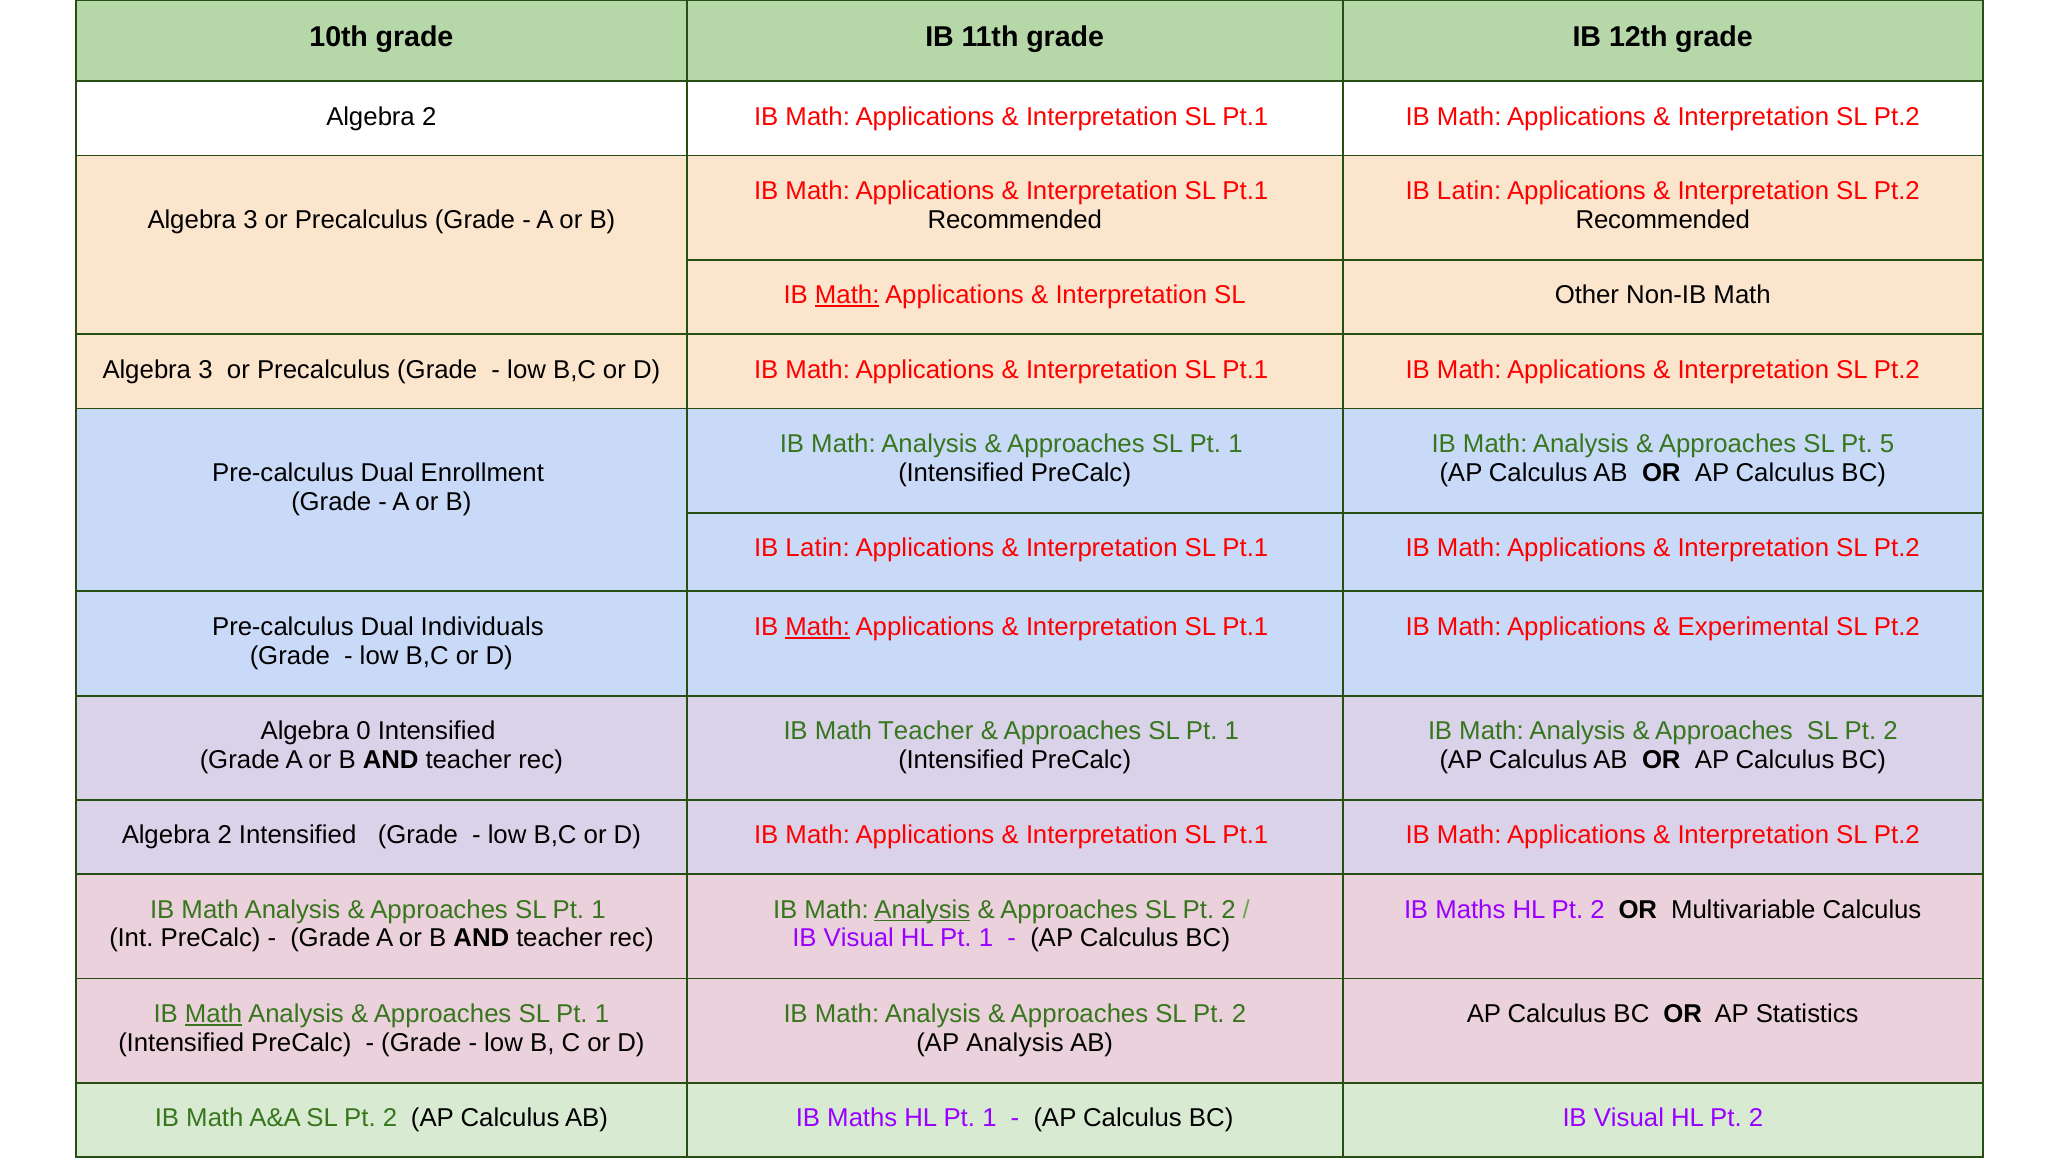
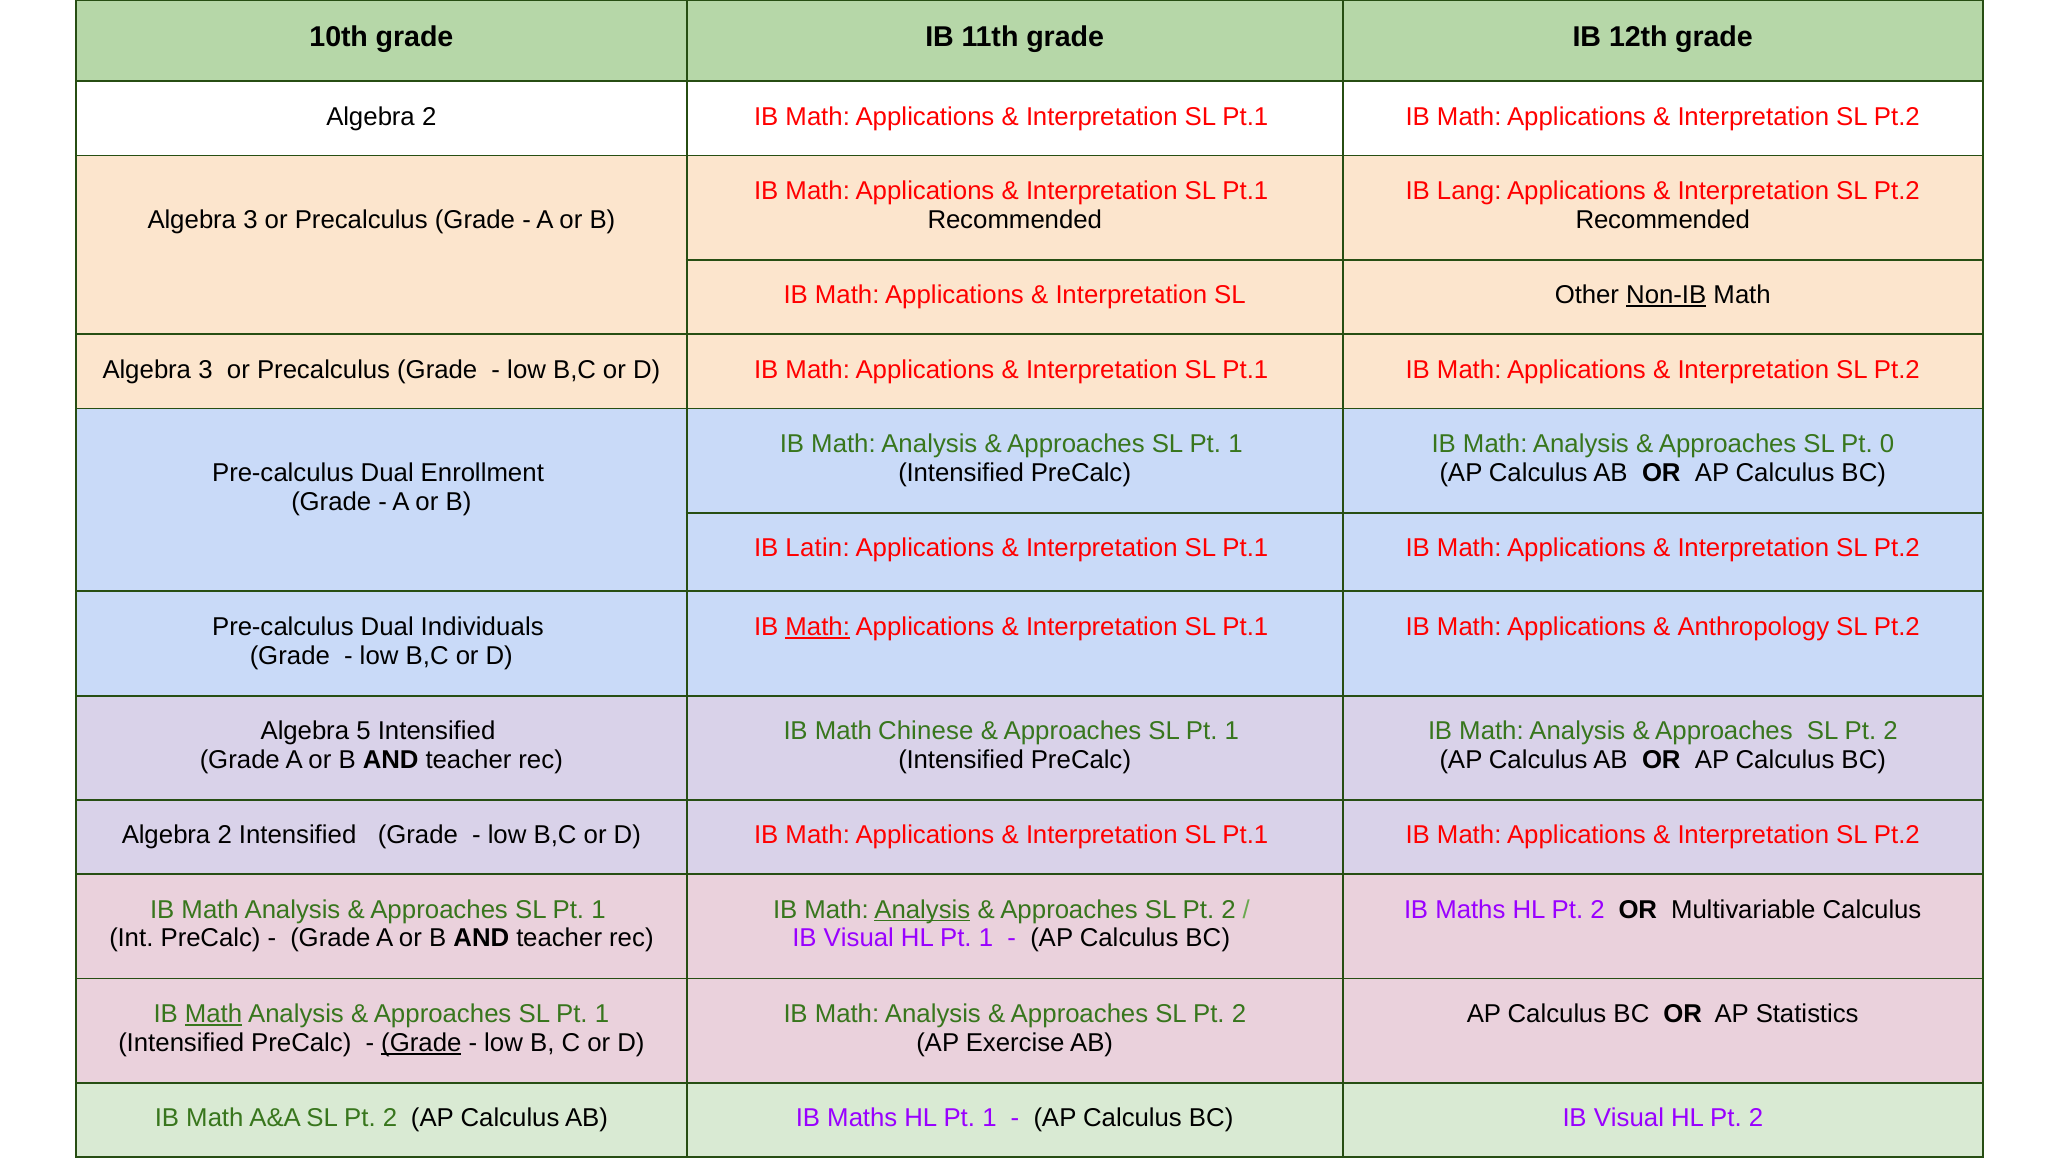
Latin: Latin -> Lang (1469, 191)
Math underline: present -> none (847, 295)
Non-IB underline: none -> present (1666, 295)
5: 5 -> 0 (1887, 444)
Experimental: Experimental -> Anthropology (1753, 627)
0: 0 -> 5 (364, 731)
Math Teacher: Teacher -> Chinese (926, 731)
Grade underline: none -> present (421, 1043)
AP Analysis: Analysis -> Exercise (1015, 1043)
